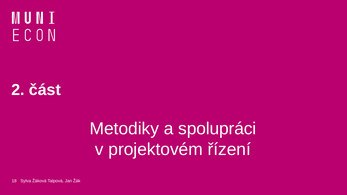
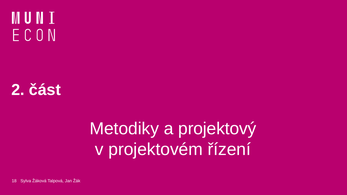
spolupráci: spolupráci -> projektový (217, 129)
